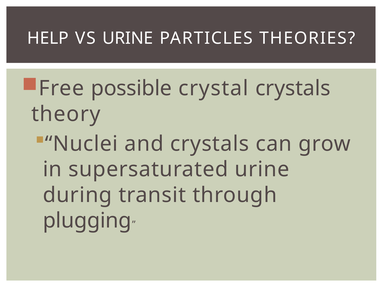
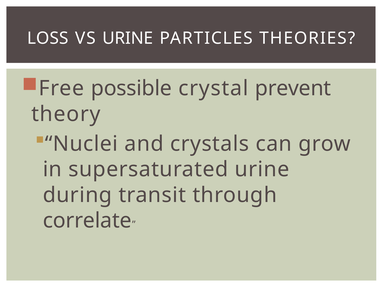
HELP: HELP -> LOSS (48, 38)
crystal crystals: crystals -> prevent (293, 88)
plugging: plugging -> correlate (87, 220)
